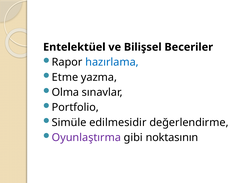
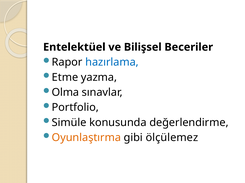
edilmesidir: edilmesidir -> konusunda (118, 123)
Oyunlaştırma colour: purple -> orange (86, 138)
noktasının: noktasının -> ölçülemez (172, 138)
